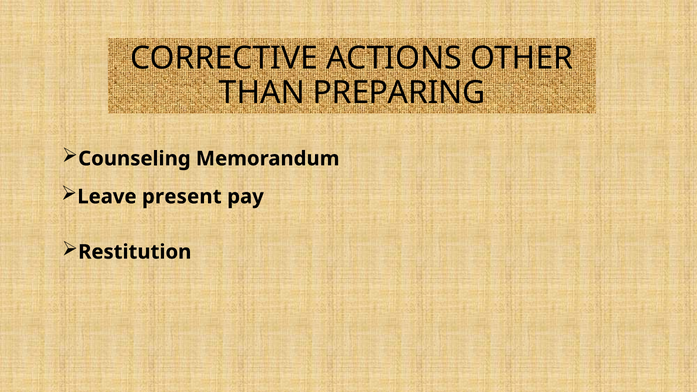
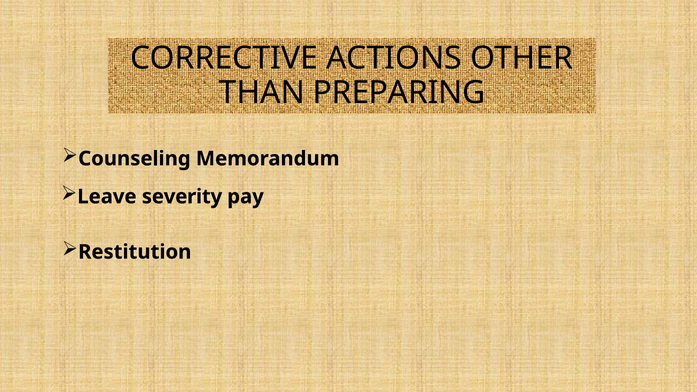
present: present -> severity (182, 197)
